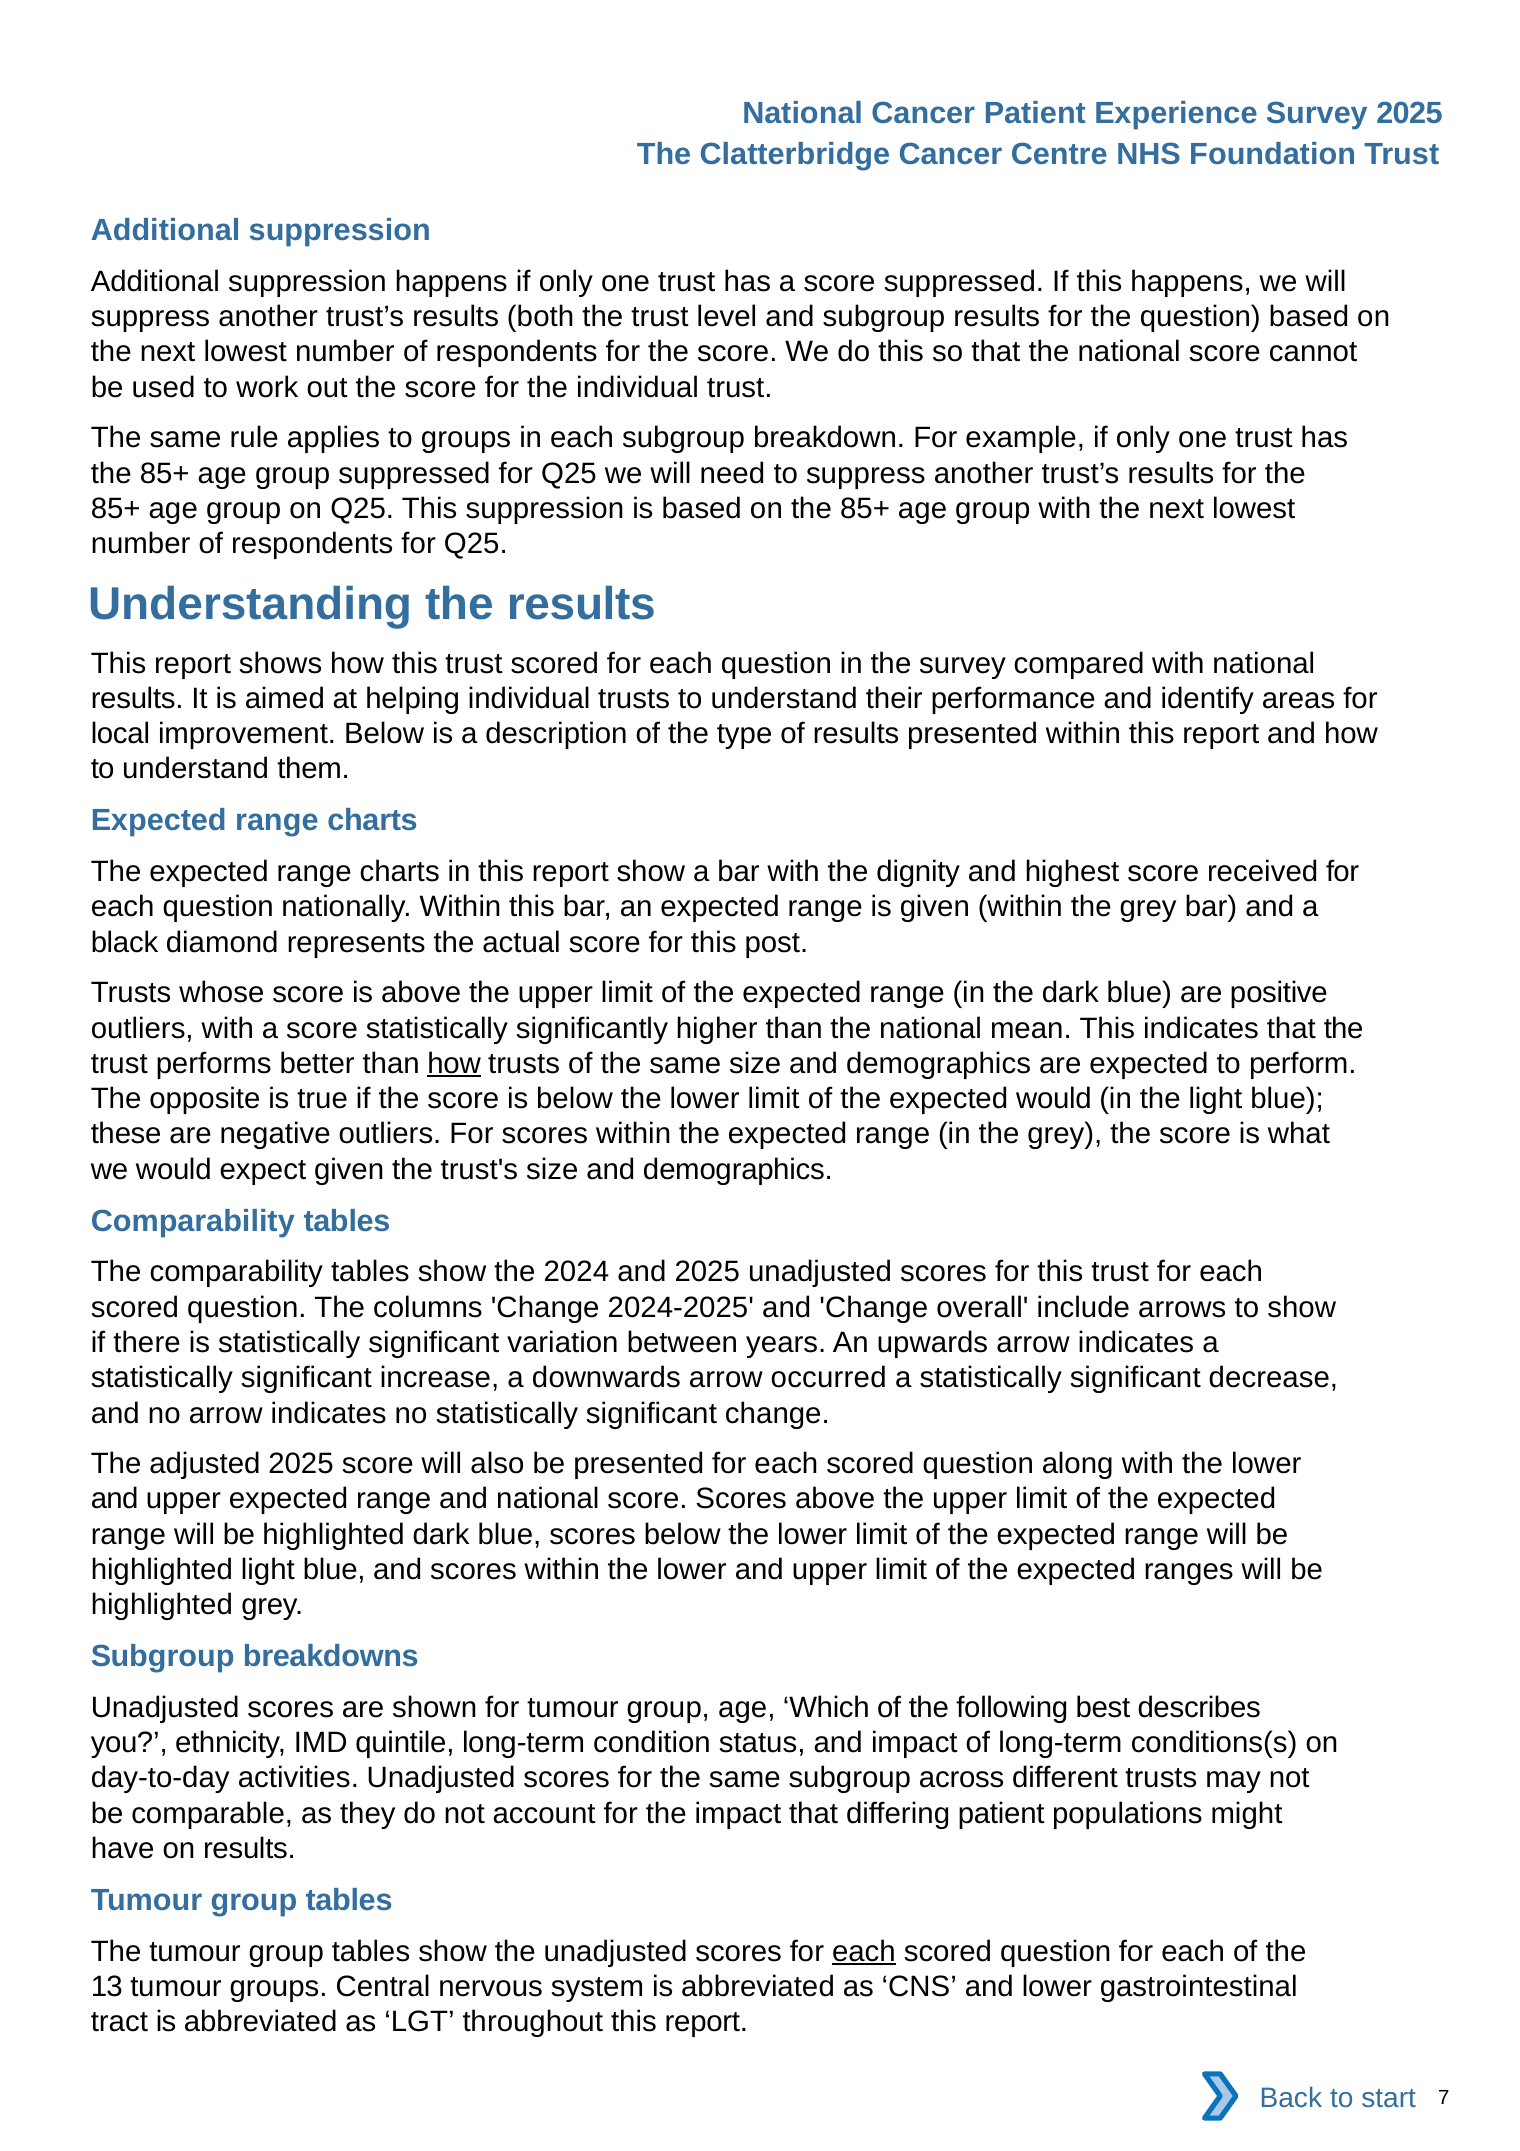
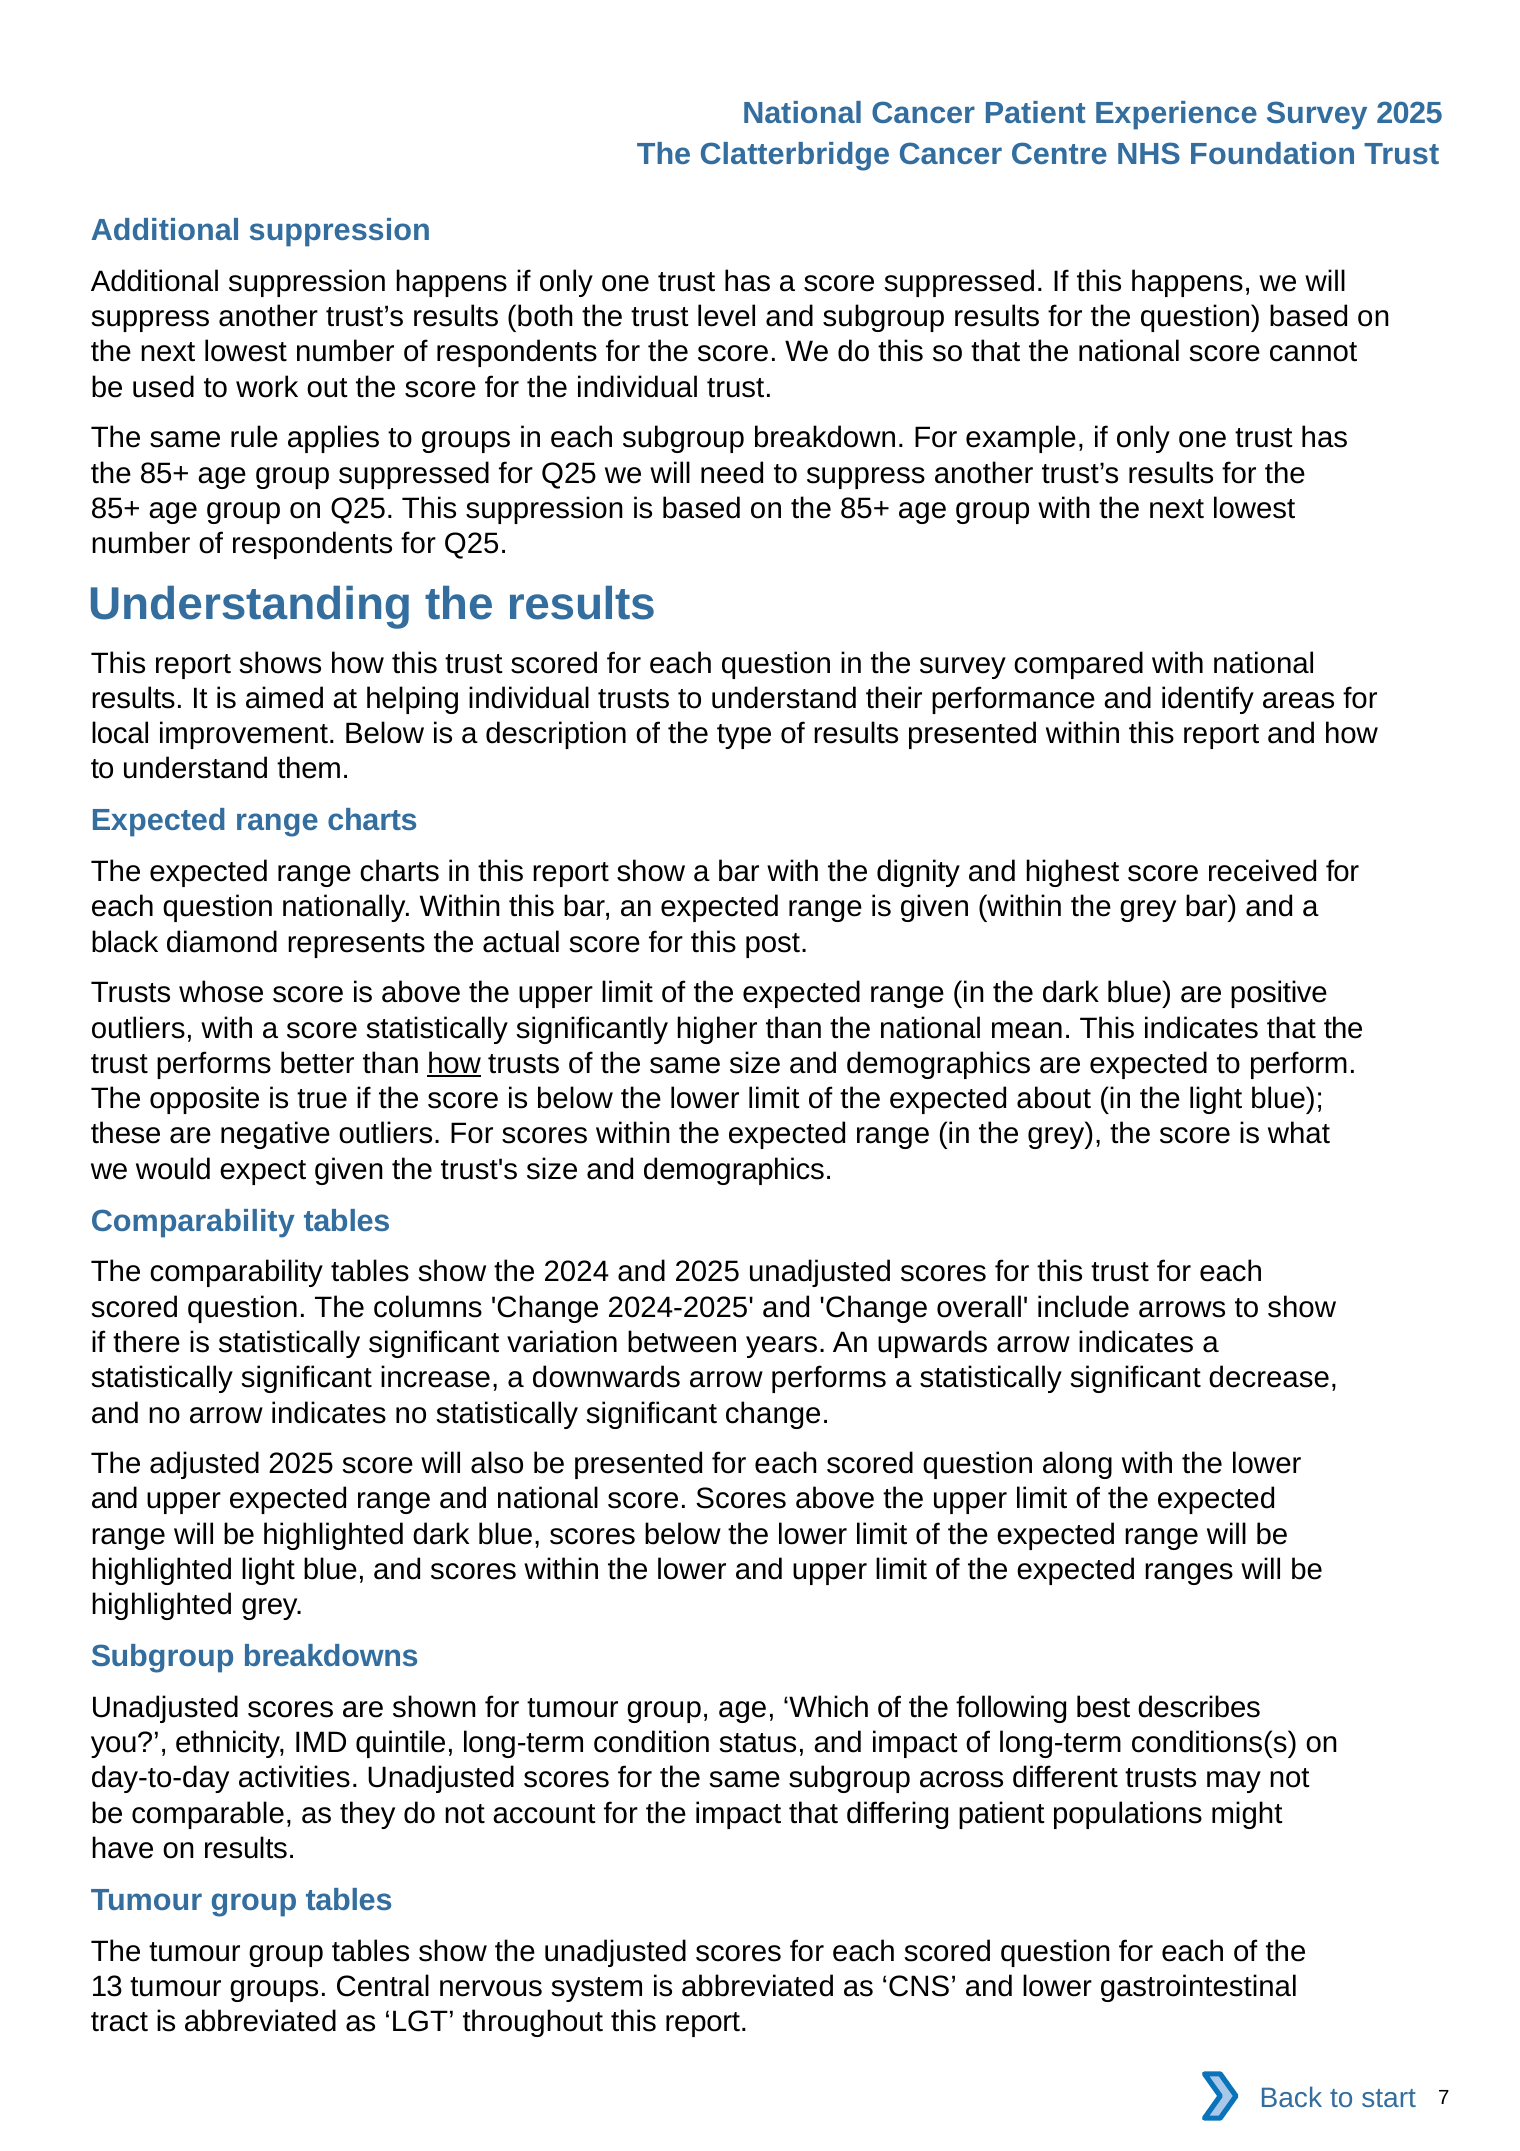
expected would: would -> about (1054, 1099)
arrow occurred: occurred -> performs (829, 1378)
each underline: present -> none (864, 1952)
